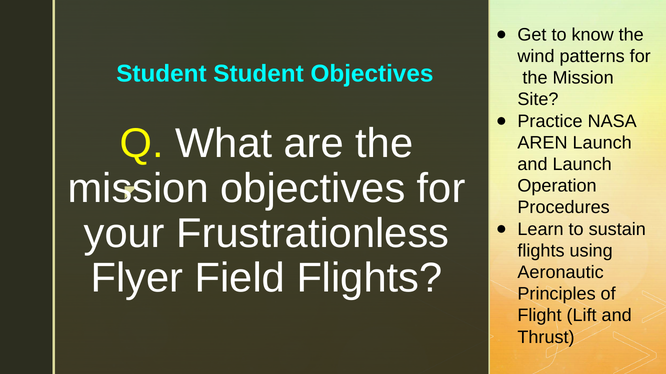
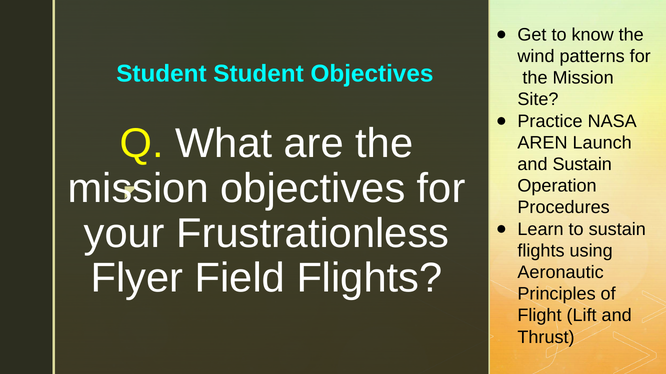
and Launch: Launch -> Sustain (582, 165)
